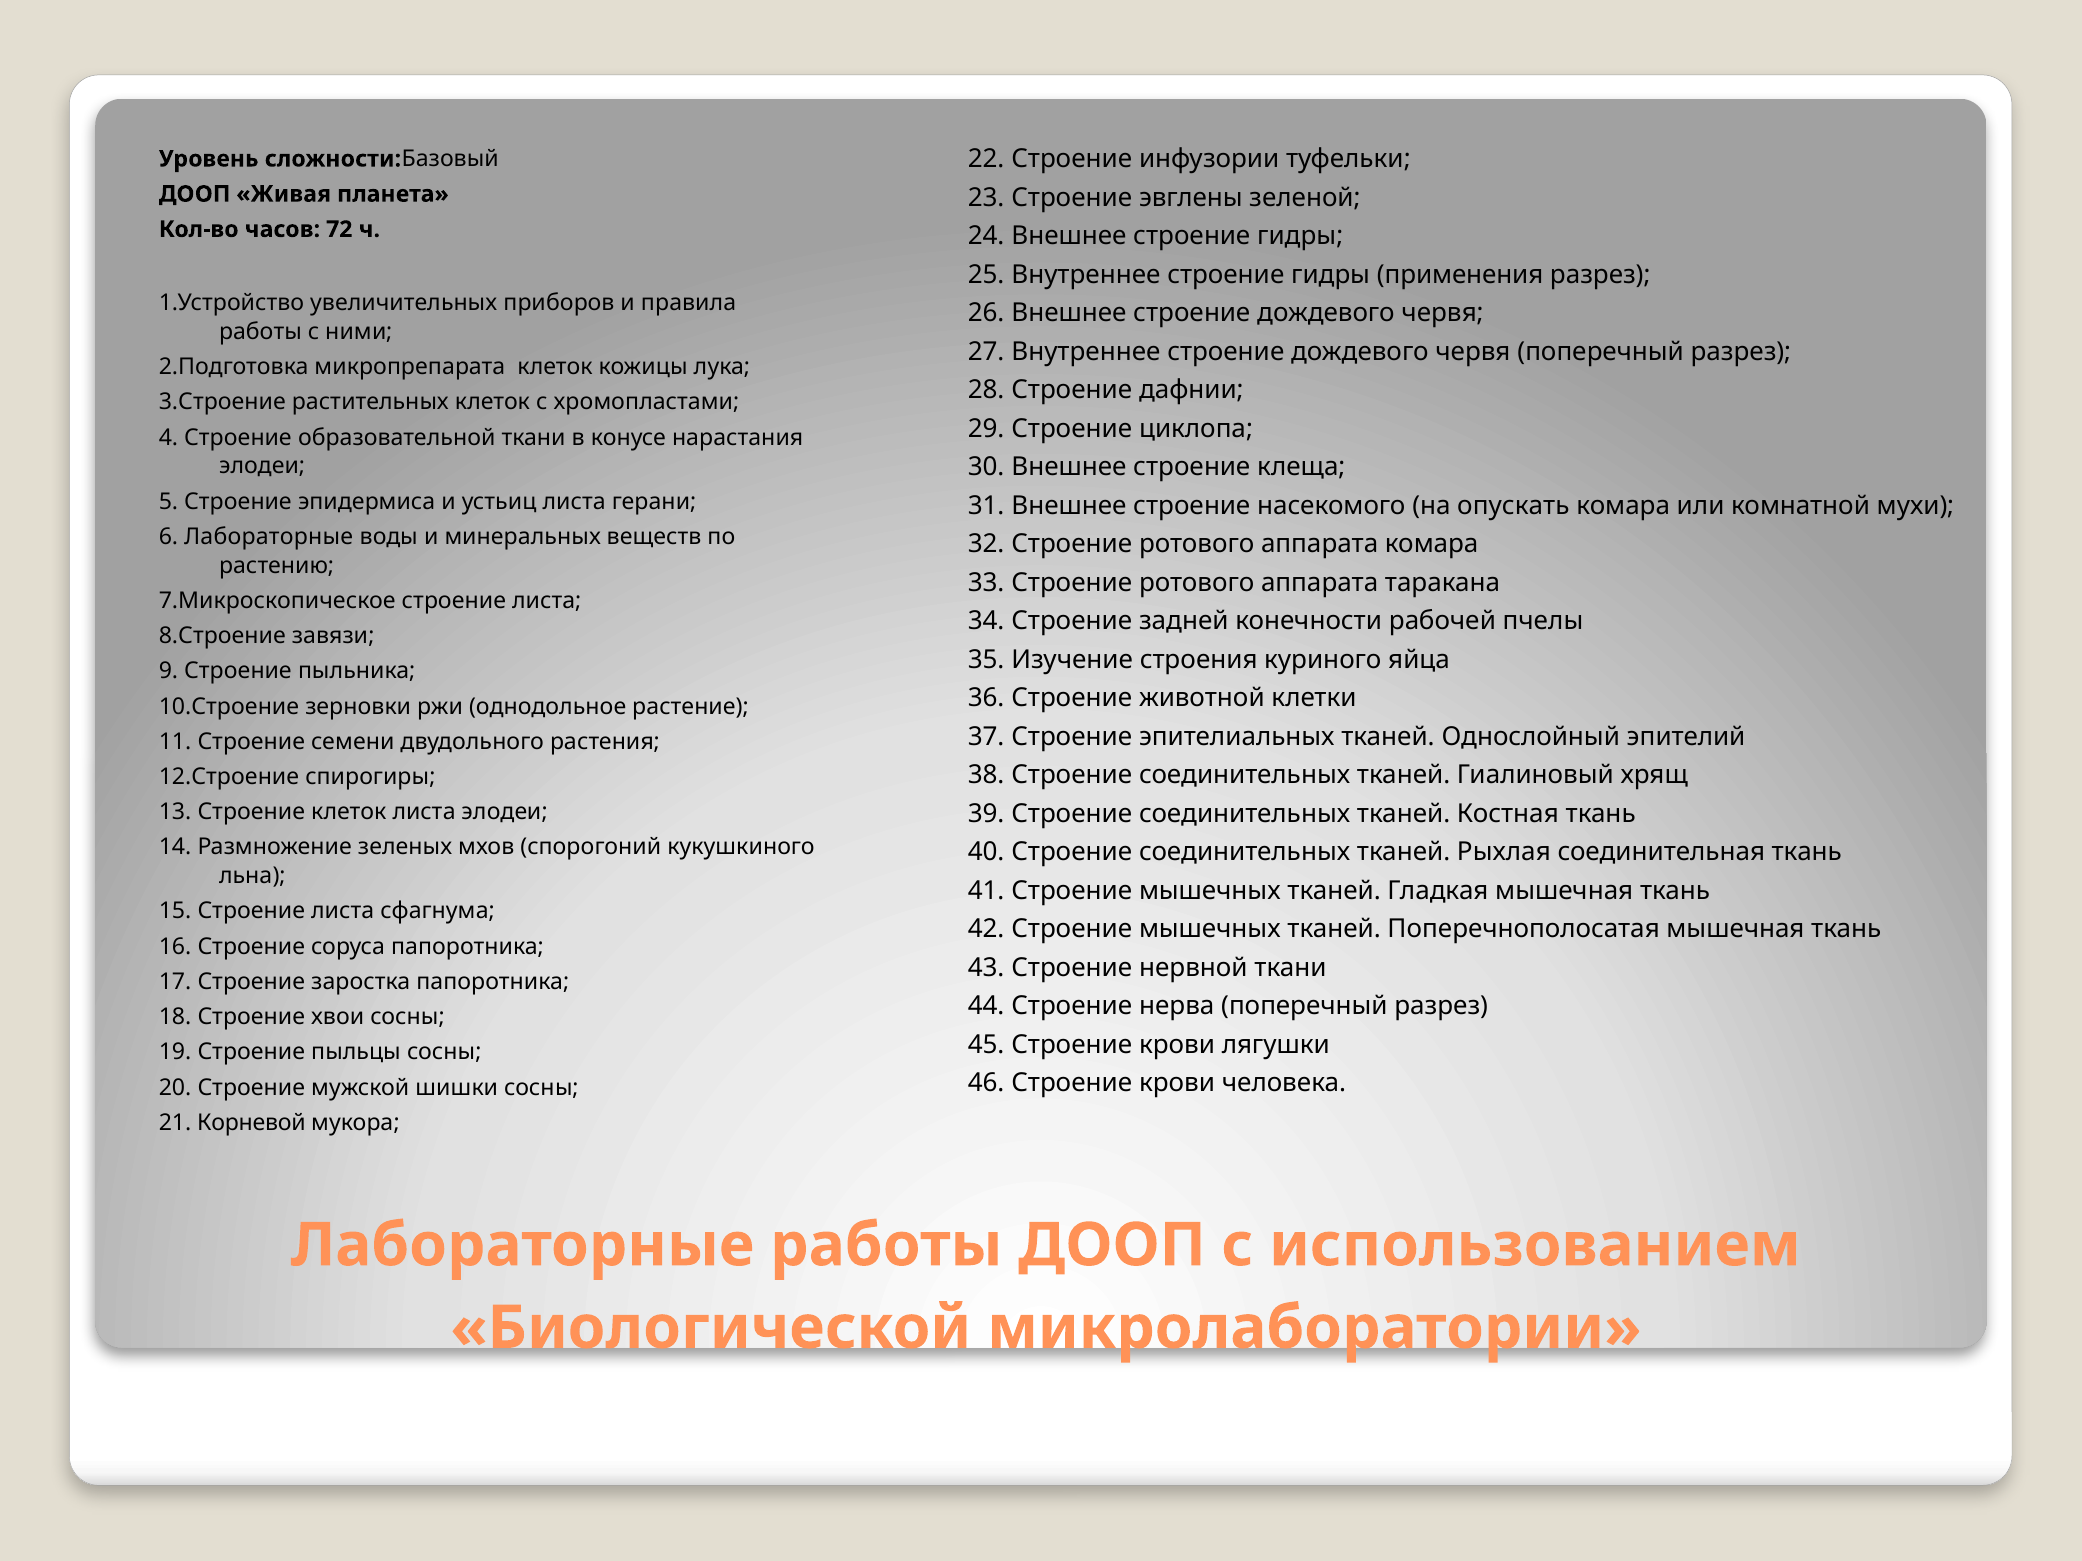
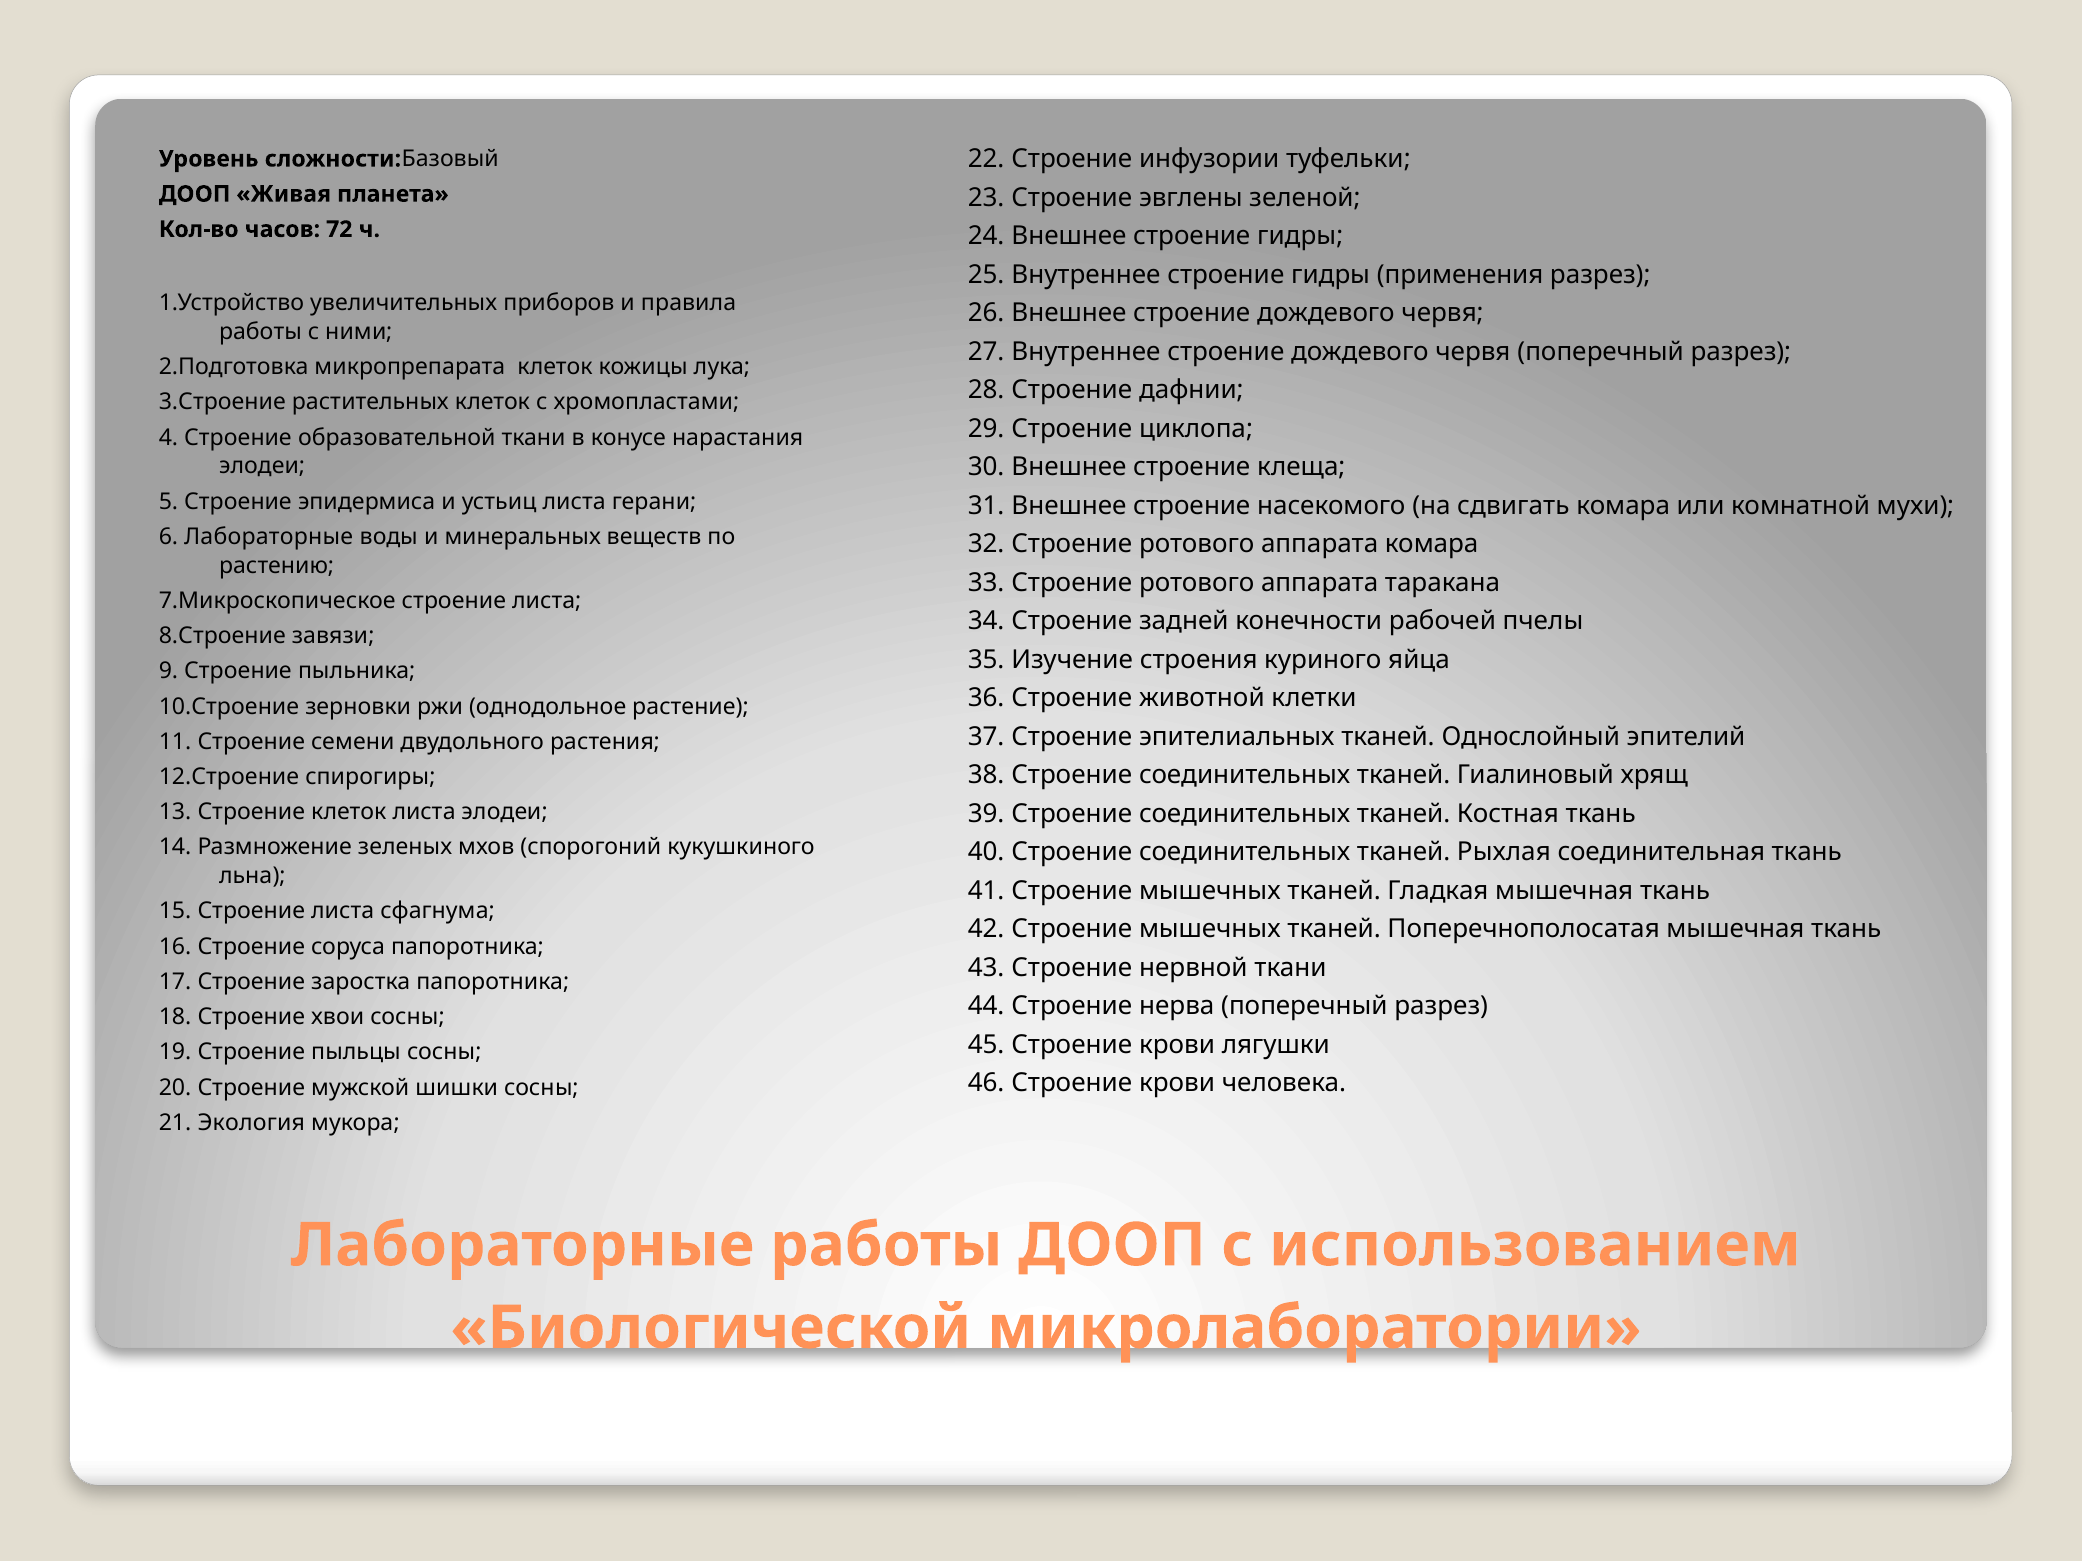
опускать: опускать -> сдвигать (1513, 506)
Корневой: Корневой -> Экология (251, 1123)
